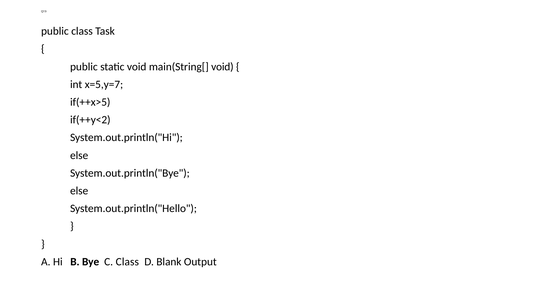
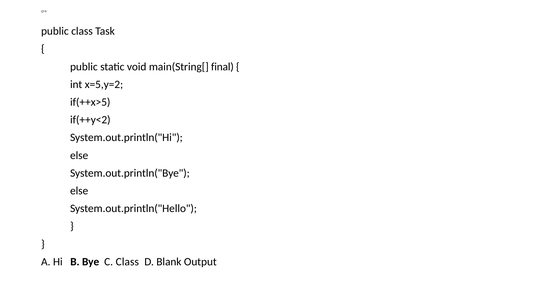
main(String[ void: void -> final (222, 67)
x=5,y=7: x=5,y=7 -> x=5,y=2 (104, 84)
